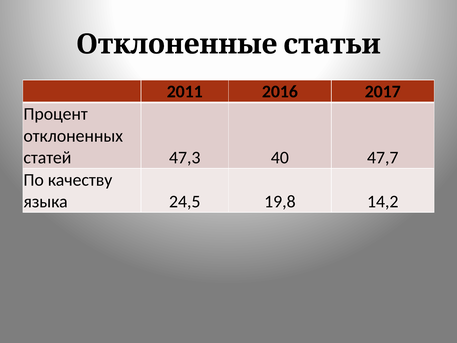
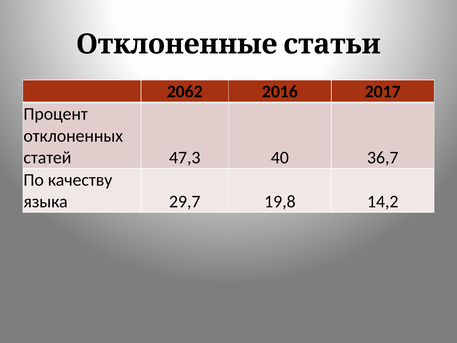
2011: 2011 -> 2062 (185, 92)
47,7: 47,7 -> 36,7 (383, 157)
24,5: 24,5 -> 29,7 (185, 202)
